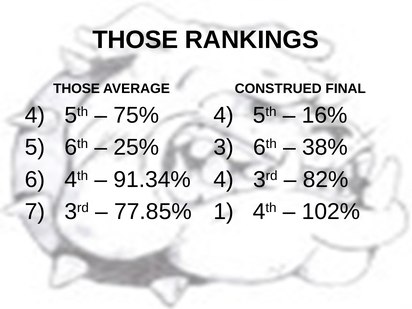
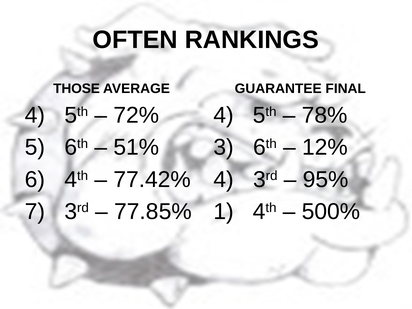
THOSE: THOSE -> OFTEN (135, 40)
CONSTRUED: CONSTRUED -> GUARANTEE (278, 89)
75%: 75% -> 72% (136, 115)
16%: 16% -> 78% (325, 115)
25%: 25% -> 51% (136, 147)
38%: 38% -> 12% (325, 147)
91.34%: 91.34% -> 77.42% (152, 179)
82%: 82% -> 95% (326, 179)
102%: 102% -> 500% (331, 211)
